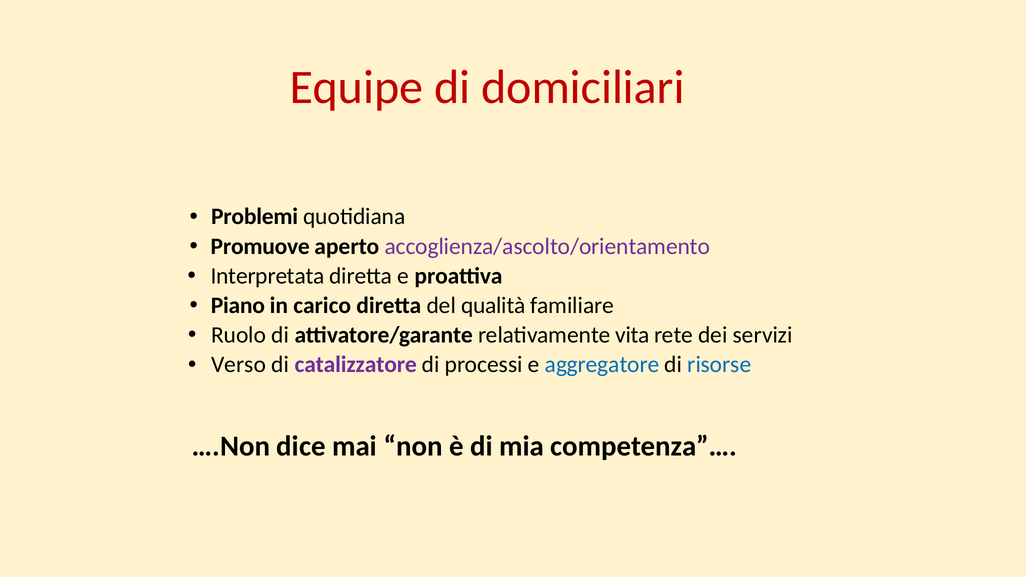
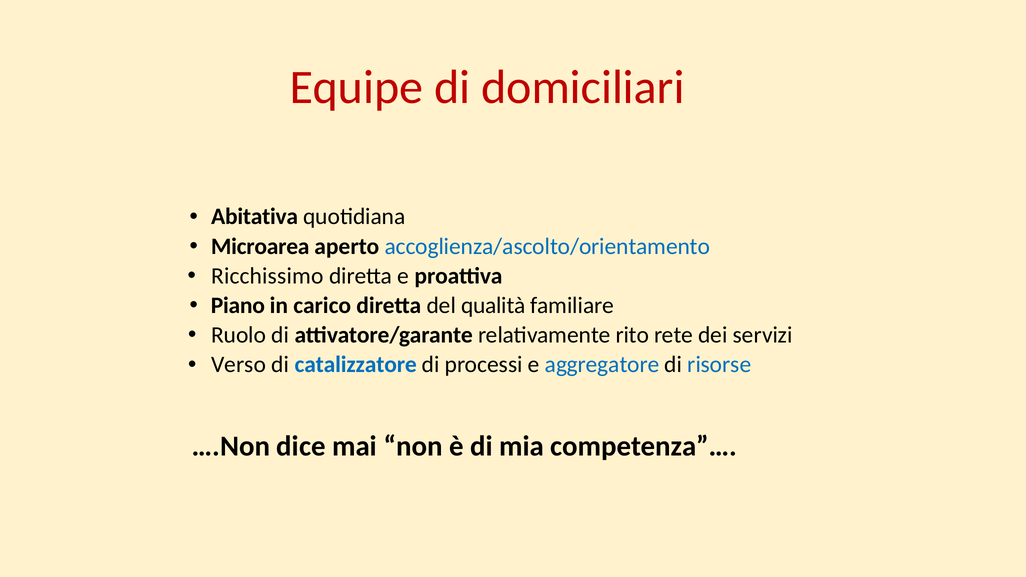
Problemi: Problemi -> Abitativa (255, 217)
Promuove: Promuove -> Microarea (260, 246)
accoglienza/ascolto/orientamento colour: purple -> blue (547, 246)
Interpretata: Interpretata -> Ricchissimo (267, 276)
vita: vita -> rito (632, 335)
catalizzatore colour: purple -> blue (356, 365)
